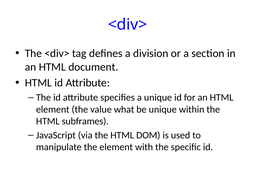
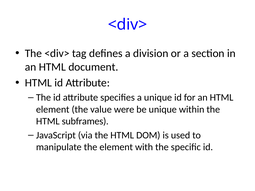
what: what -> were (124, 110)
